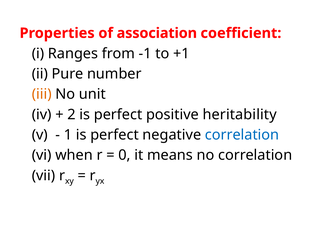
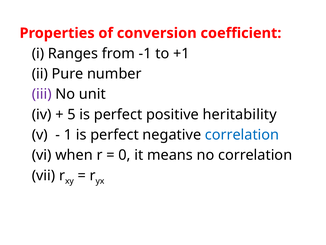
association: association -> conversion (157, 33)
iii colour: orange -> purple (42, 94)
2: 2 -> 5 (72, 114)
